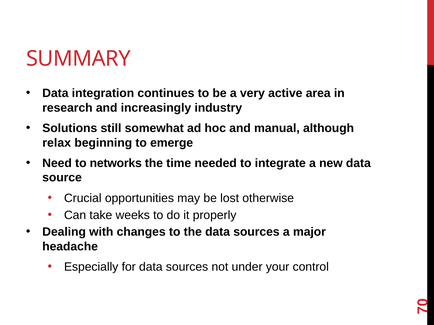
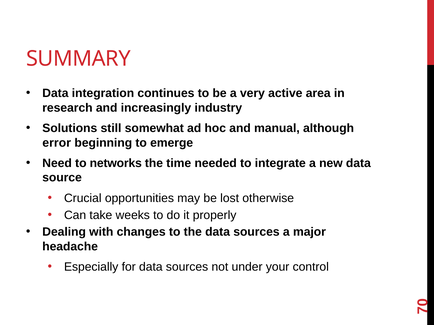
relax: relax -> error (57, 143)
